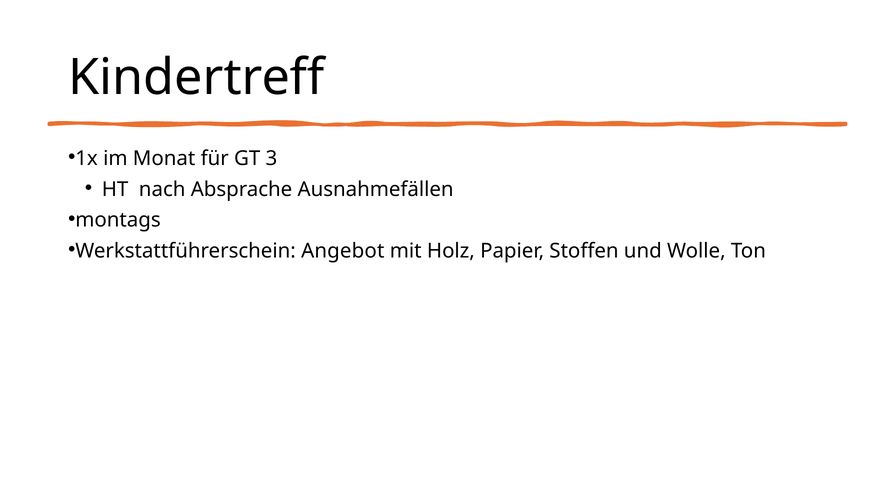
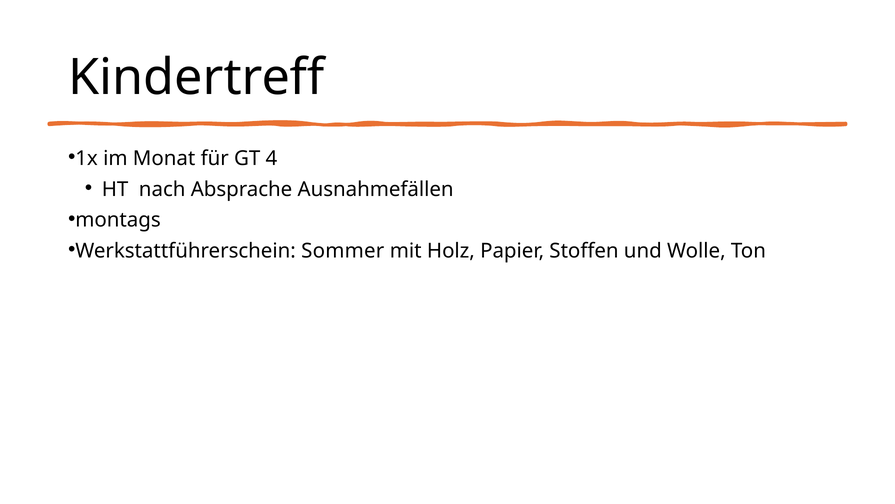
3: 3 -> 4 (271, 158)
Angebot: Angebot -> Sommer (343, 251)
